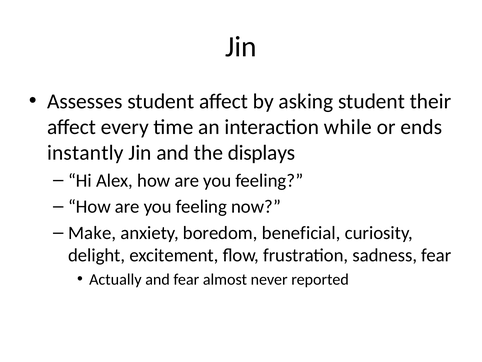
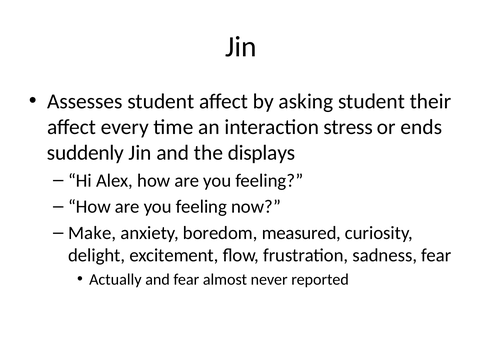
while: while -> stress (348, 127)
instantly: instantly -> suddenly (85, 153)
beneficial: beneficial -> measured (301, 233)
